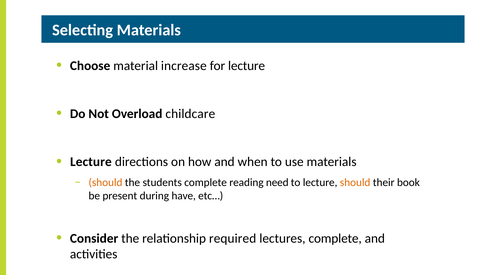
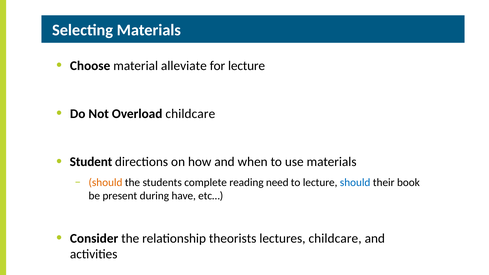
increase: increase -> alleviate (184, 66)
Lecture: Lecture -> Student (91, 162)
should colour: orange -> blue (355, 182)
required: required -> theorists (233, 238)
lectures complete: complete -> childcare (335, 238)
